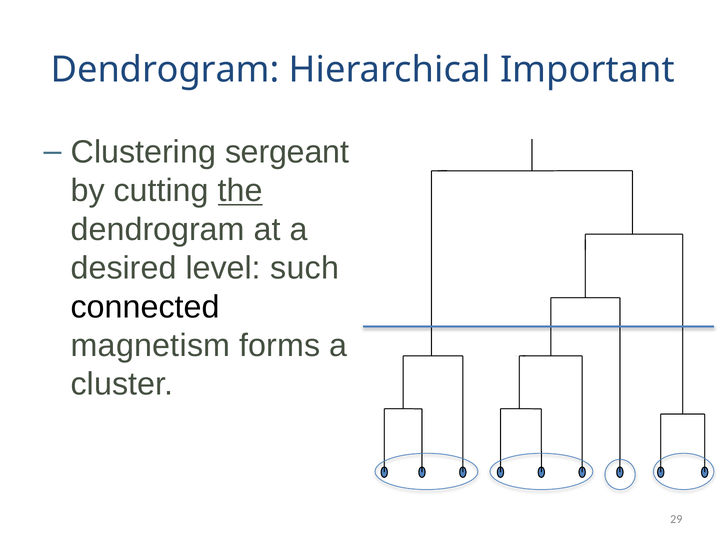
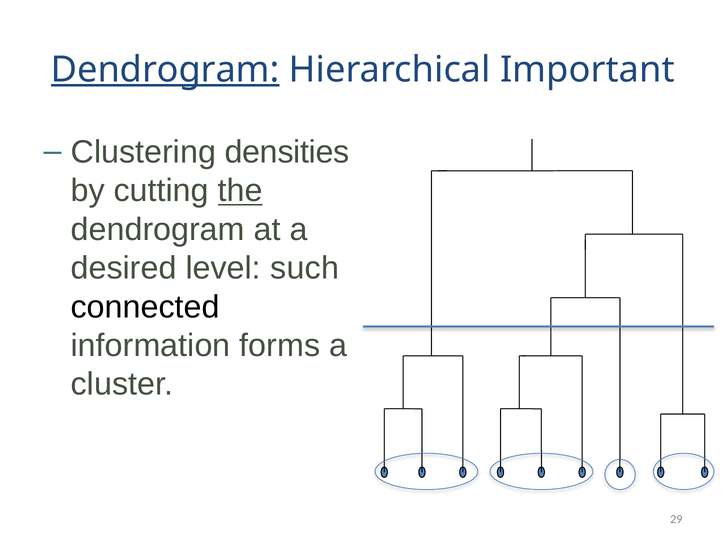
Dendrogram underline: none -> present (165, 70)
sergeant: sergeant -> densities (287, 152)
magnetism: magnetism -> information (151, 346)
